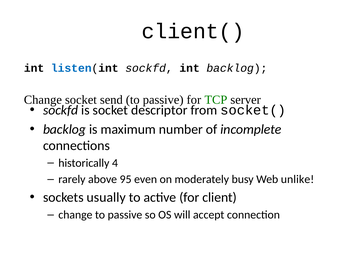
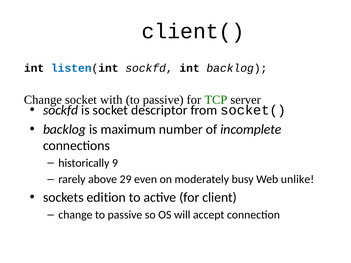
send: send -> with (111, 100)
4: 4 -> 9 (115, 163)
95: 95 -> 29 (126, 180)
usually: usually -> edition (106, 198)
